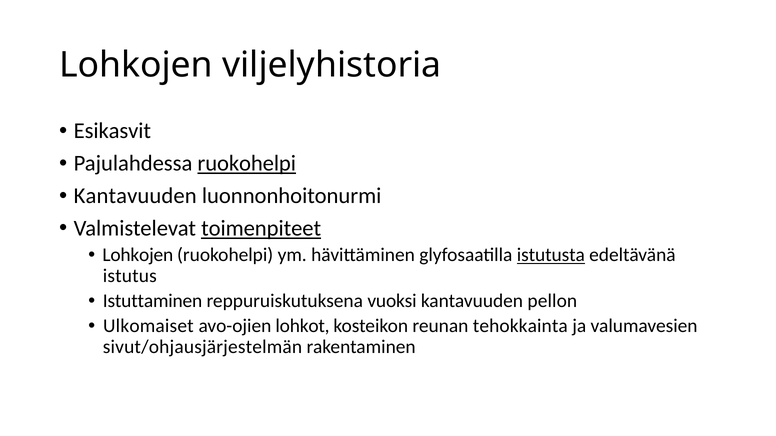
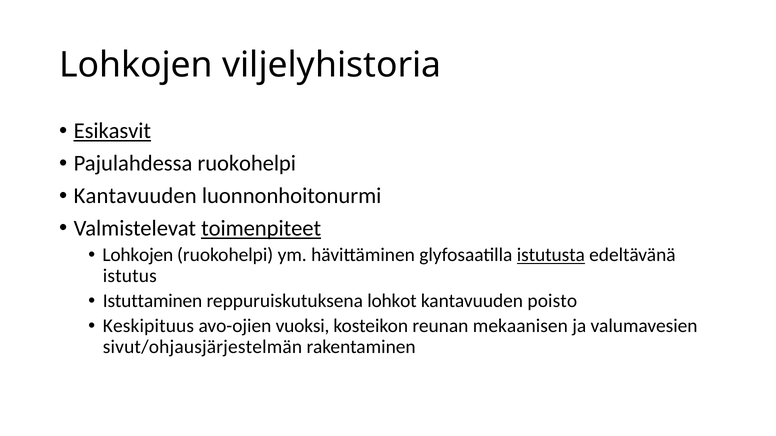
Esikasvit underline: none -> present (112, 131)
ruokohelpi underline: present -> none (247, 164)
vuoksi: vuoksi -> lohkot (392, 301)
pellon: pellon -> poisto (552, 301)
Ulkomaiset: Ulkomaiset -> Keskipituus (148, 326)
lohkot: lohkot -> vuoksi (303, 326)
tehokkainta: tehokkainta -> mekaanisen (520, 326)
